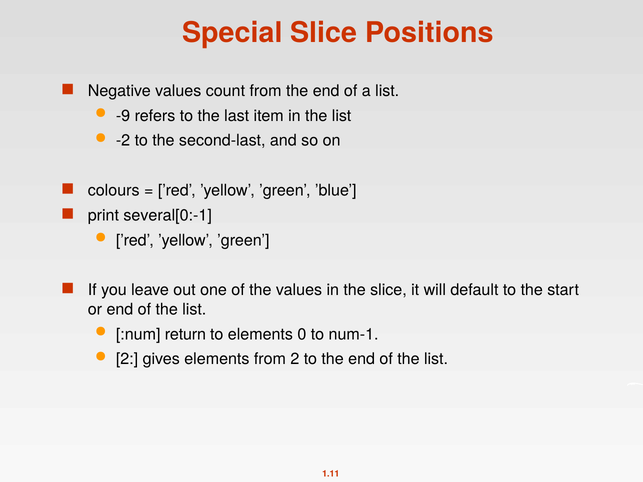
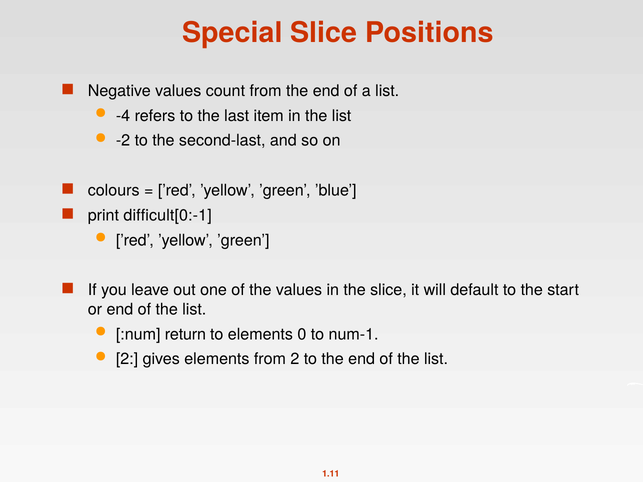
-9: -9 -> -4 (123, 116)
several[0:-1: several[0:-1 -> difficult[0:-1 (168, 215)
